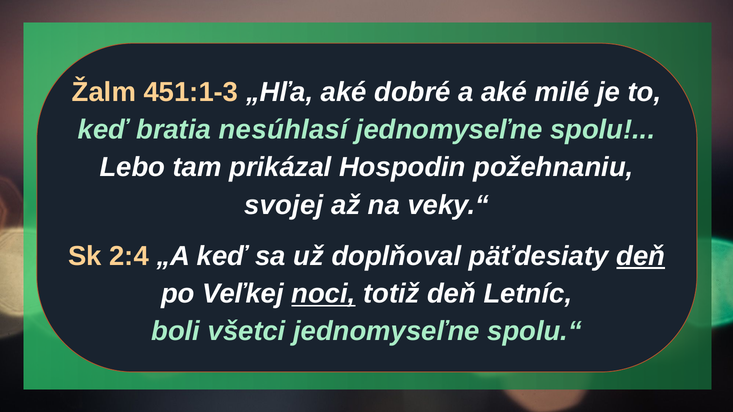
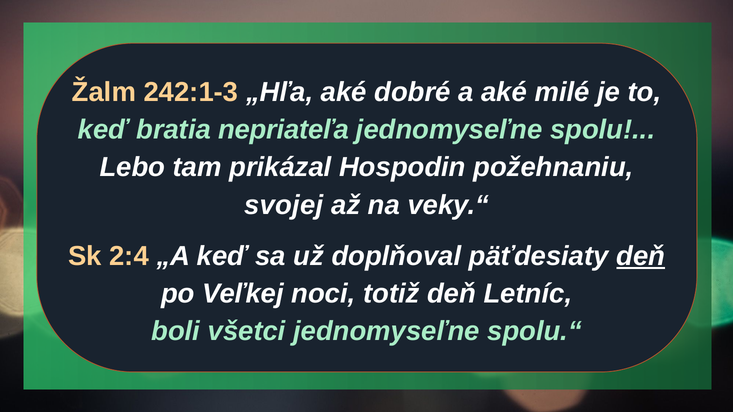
451:1-3: 451:1-3 -> 242:1-3 (191, 92)
nesúhlasí: nesúhlasí -> nepriateľa (284, 130)
noci underline: present -> none (323, 294)
